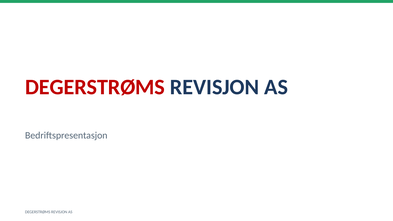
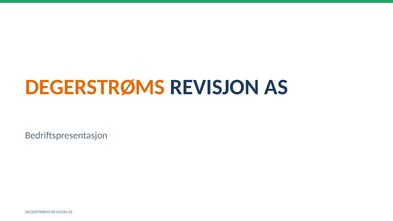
DEGERSTRØMS colour: red -> orange (95, 87)
